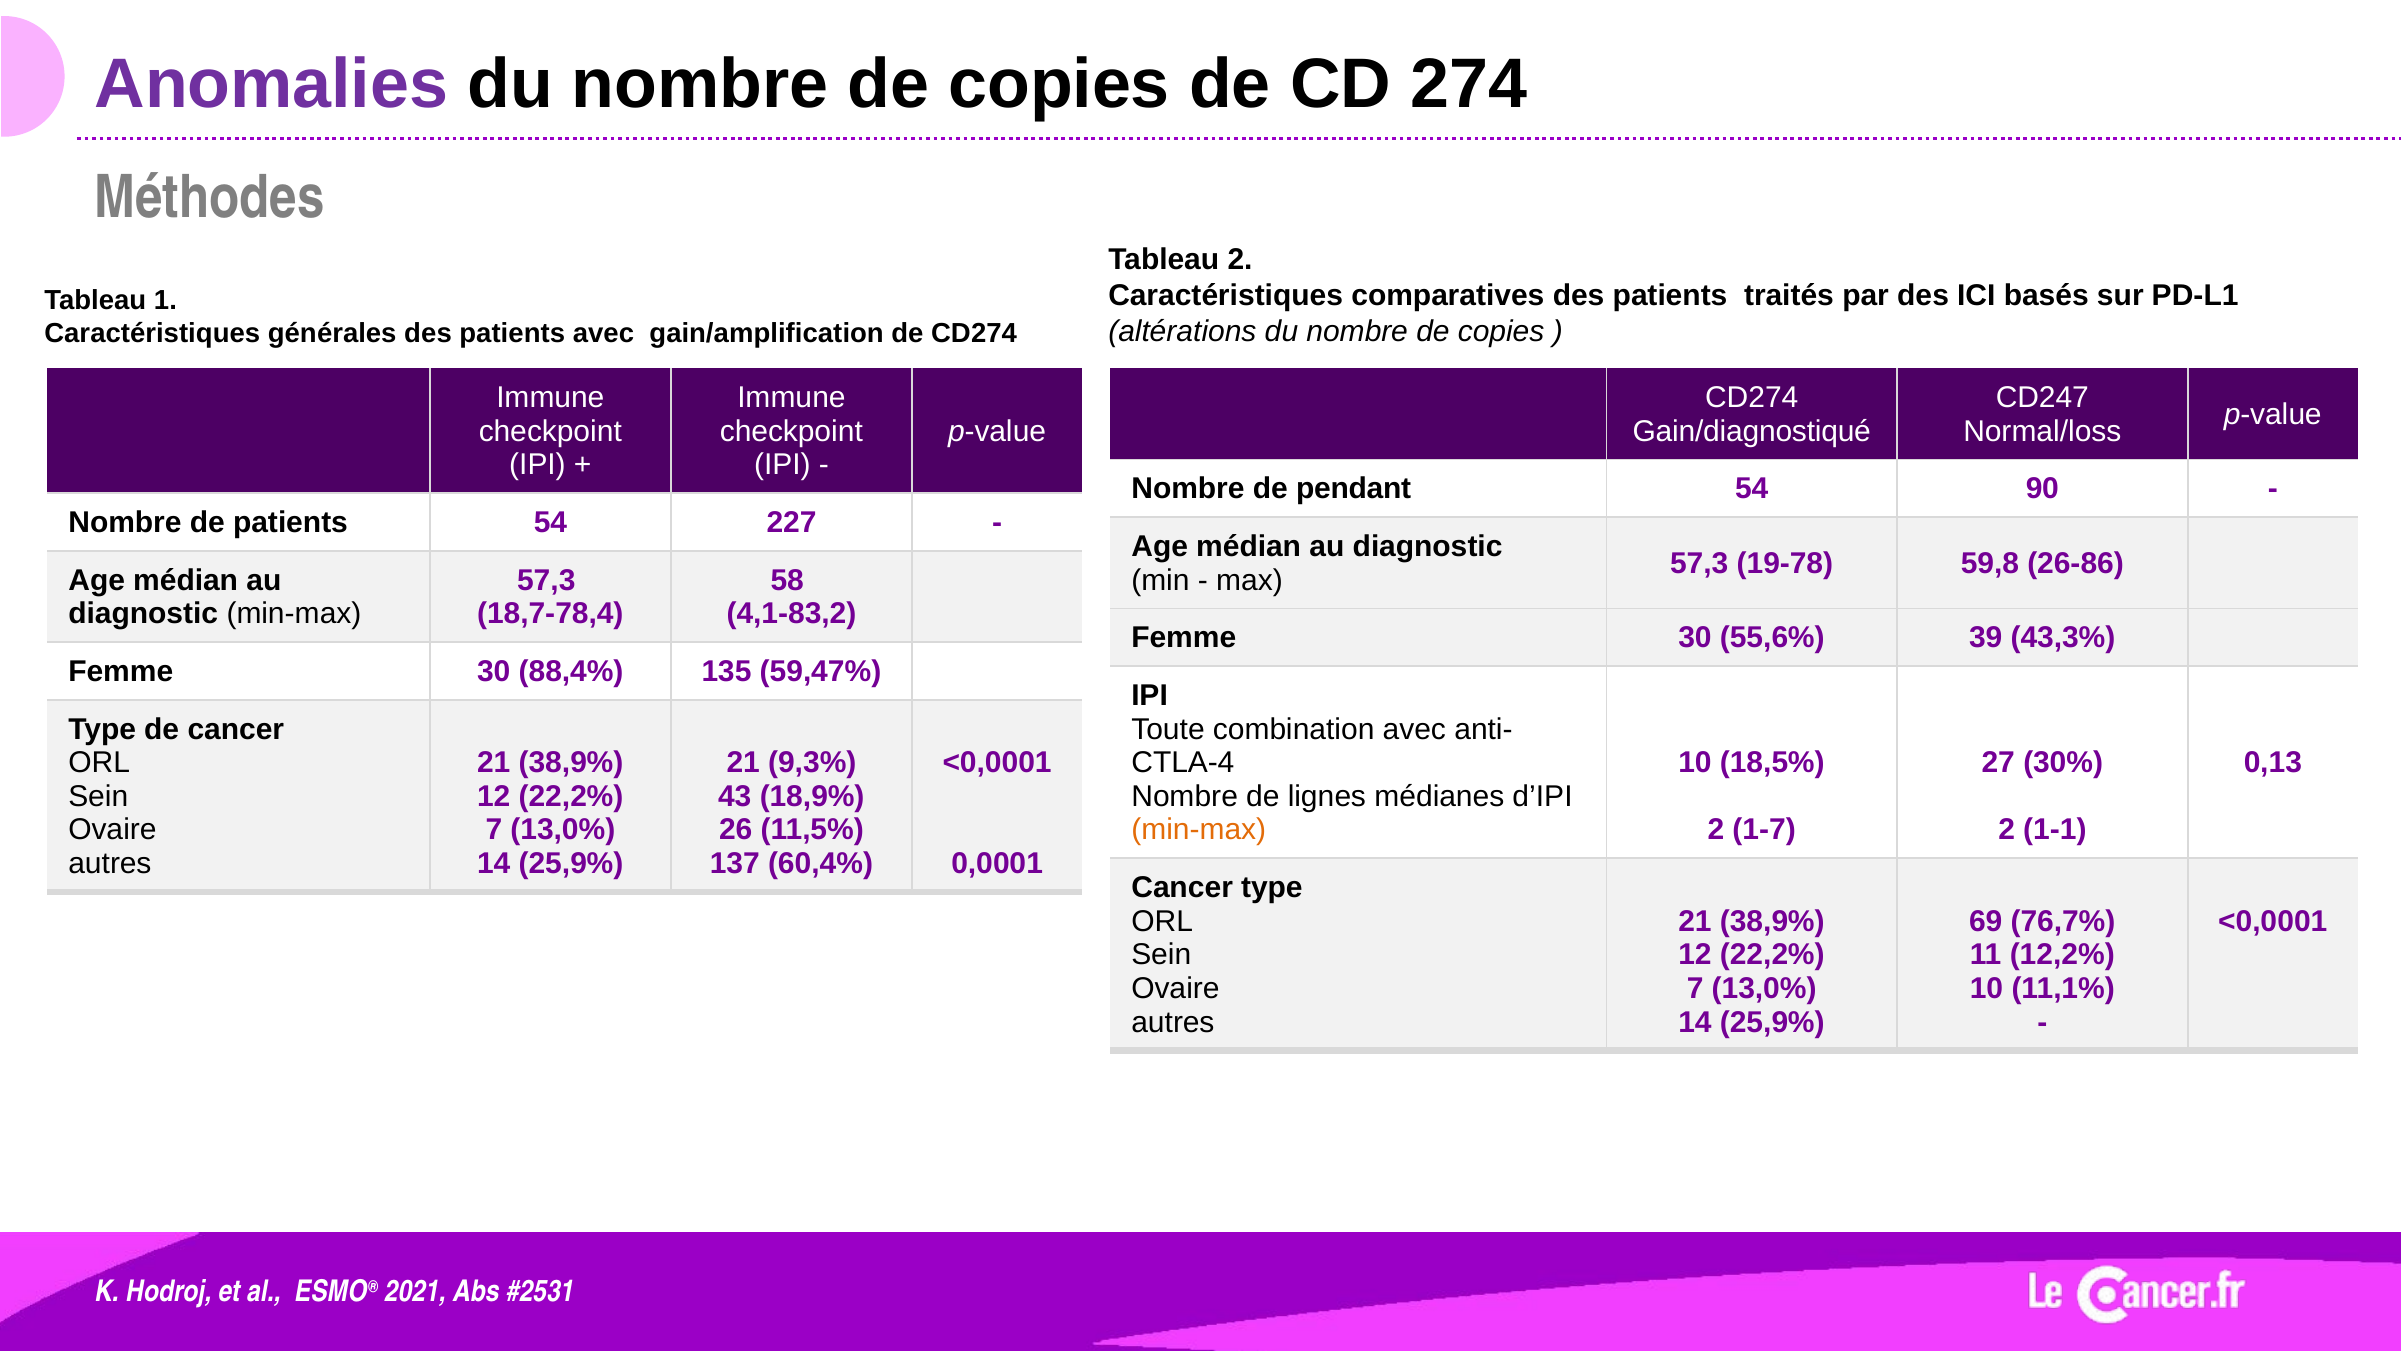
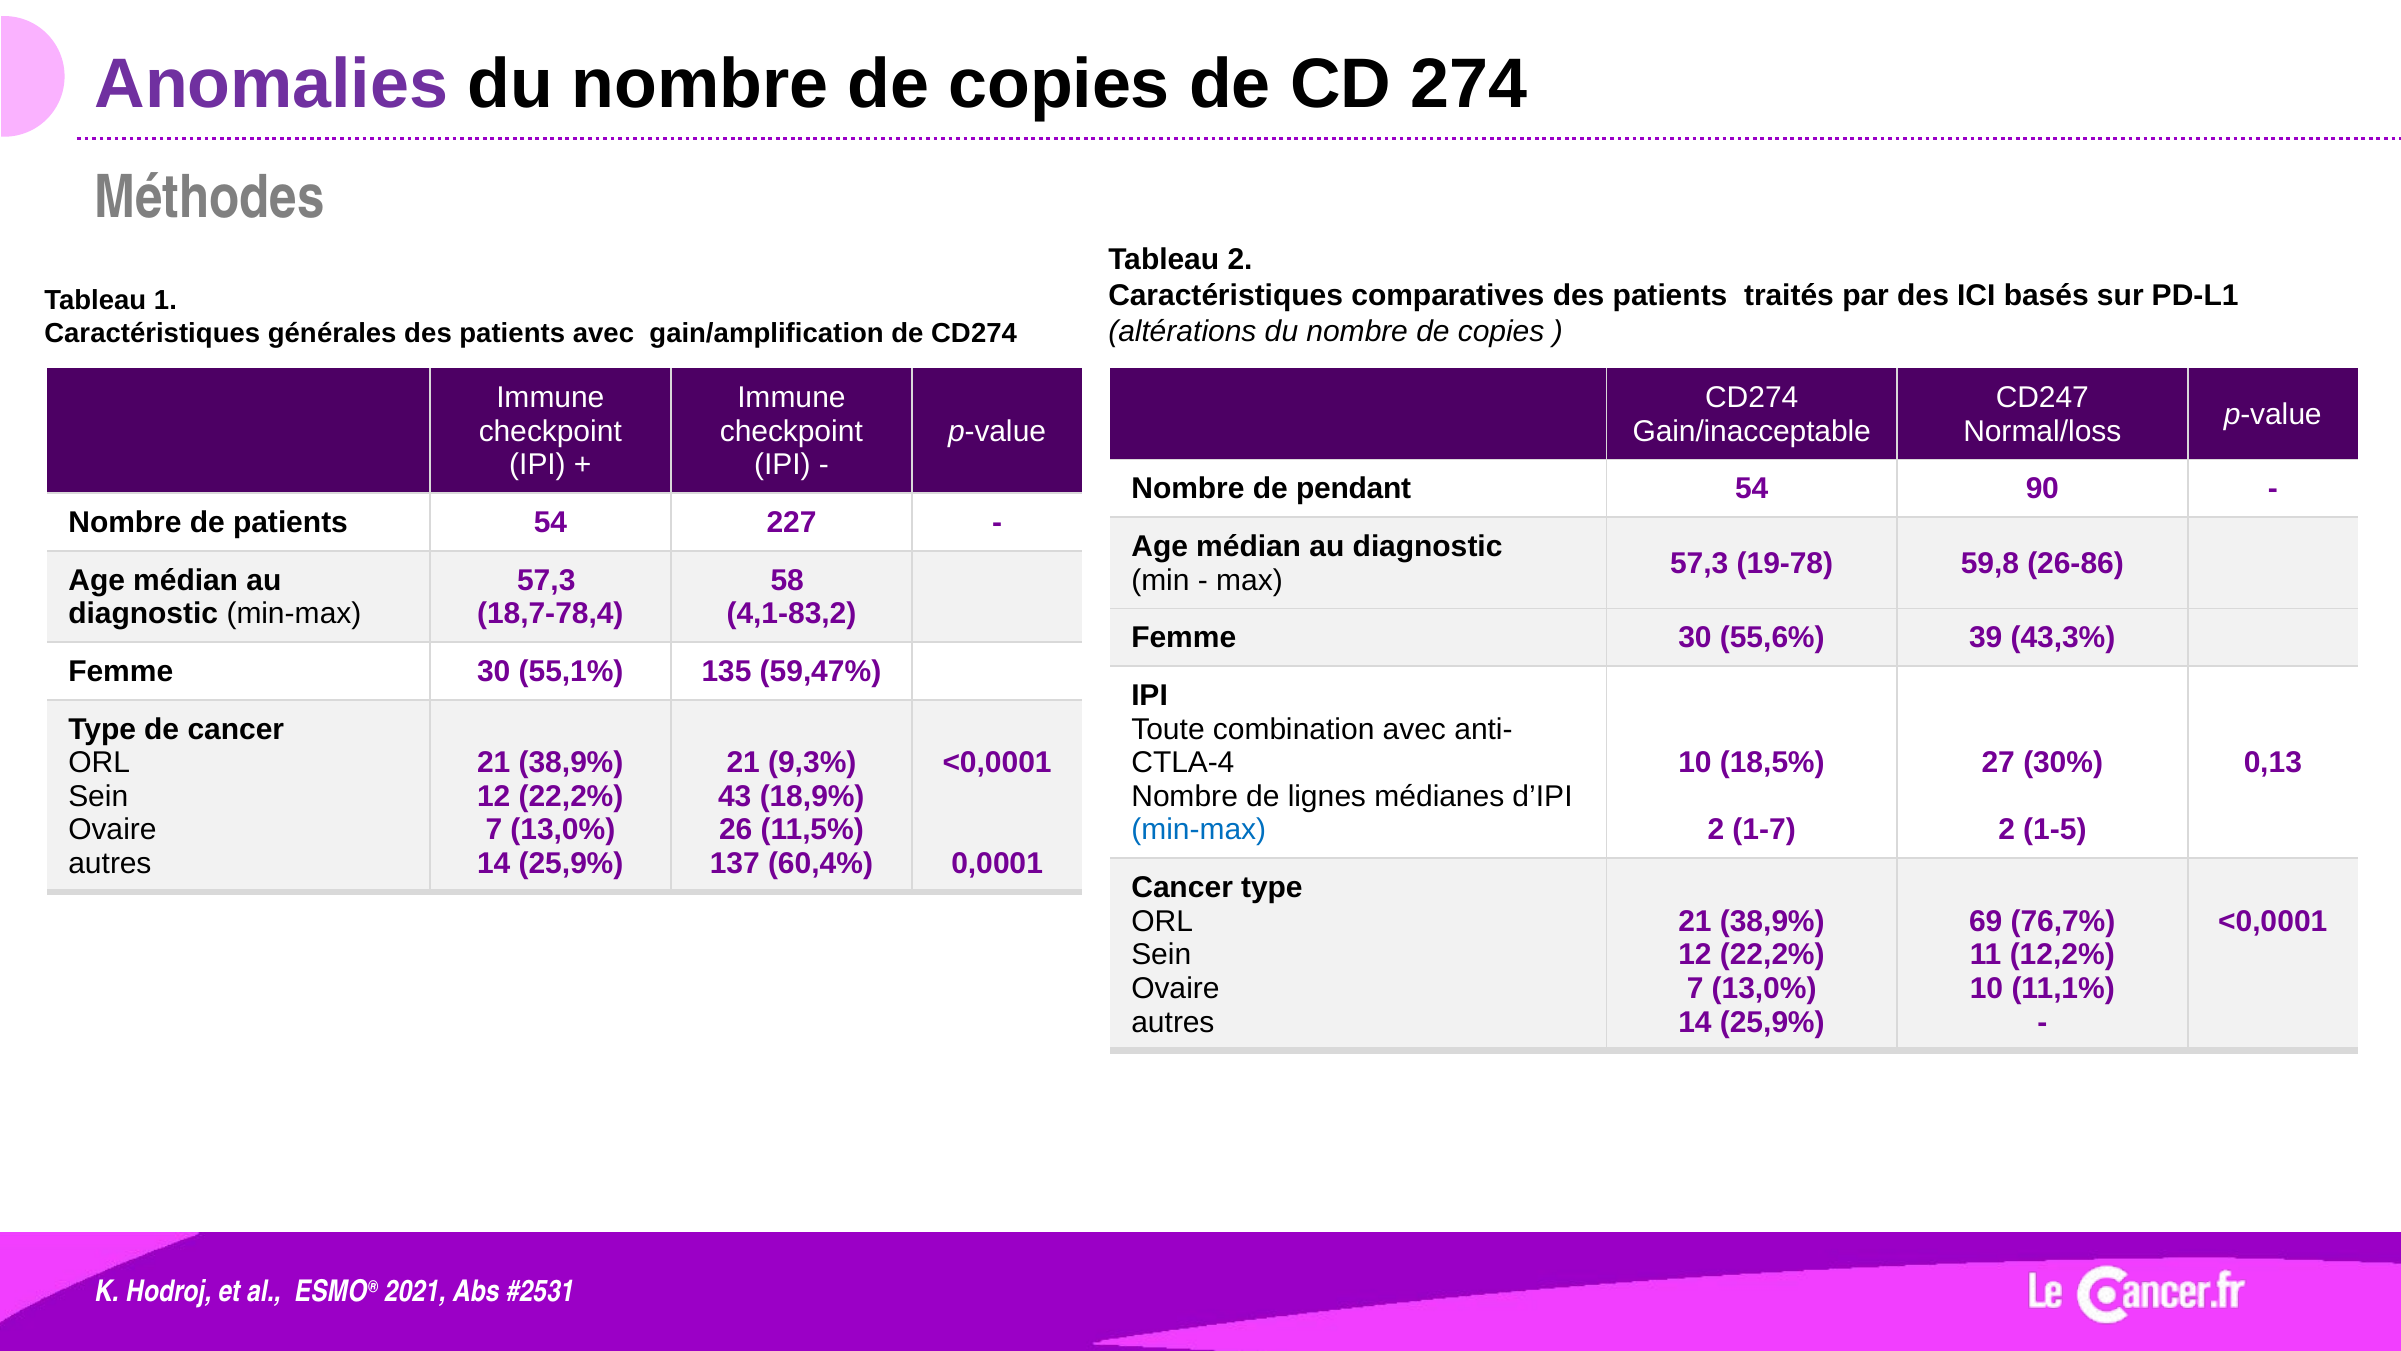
Gain/diagnostiqué: Gain/diagnostiqué -> Gain/inacceptable (1752, 431)
88,4%: 88,4% -> 55,1% (571, 671)
min-max colour: orange -> blue (1199, 830)
1-1: 1-1 -> 1-5 (2055, 830)
